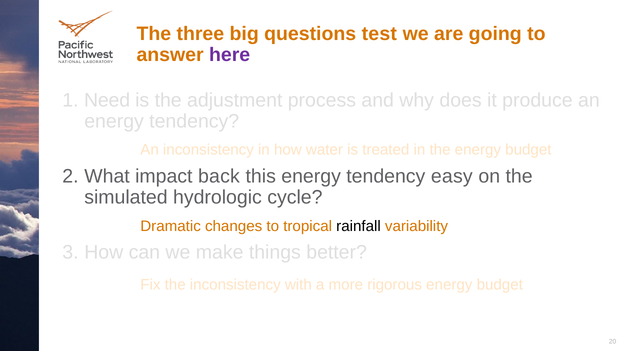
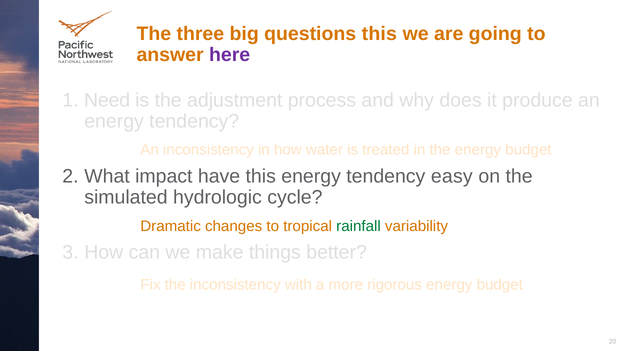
questions test: test -> this (379, 34)
back: back -> have (219, 176)
rainfall colour: black -> green (359, 226)
